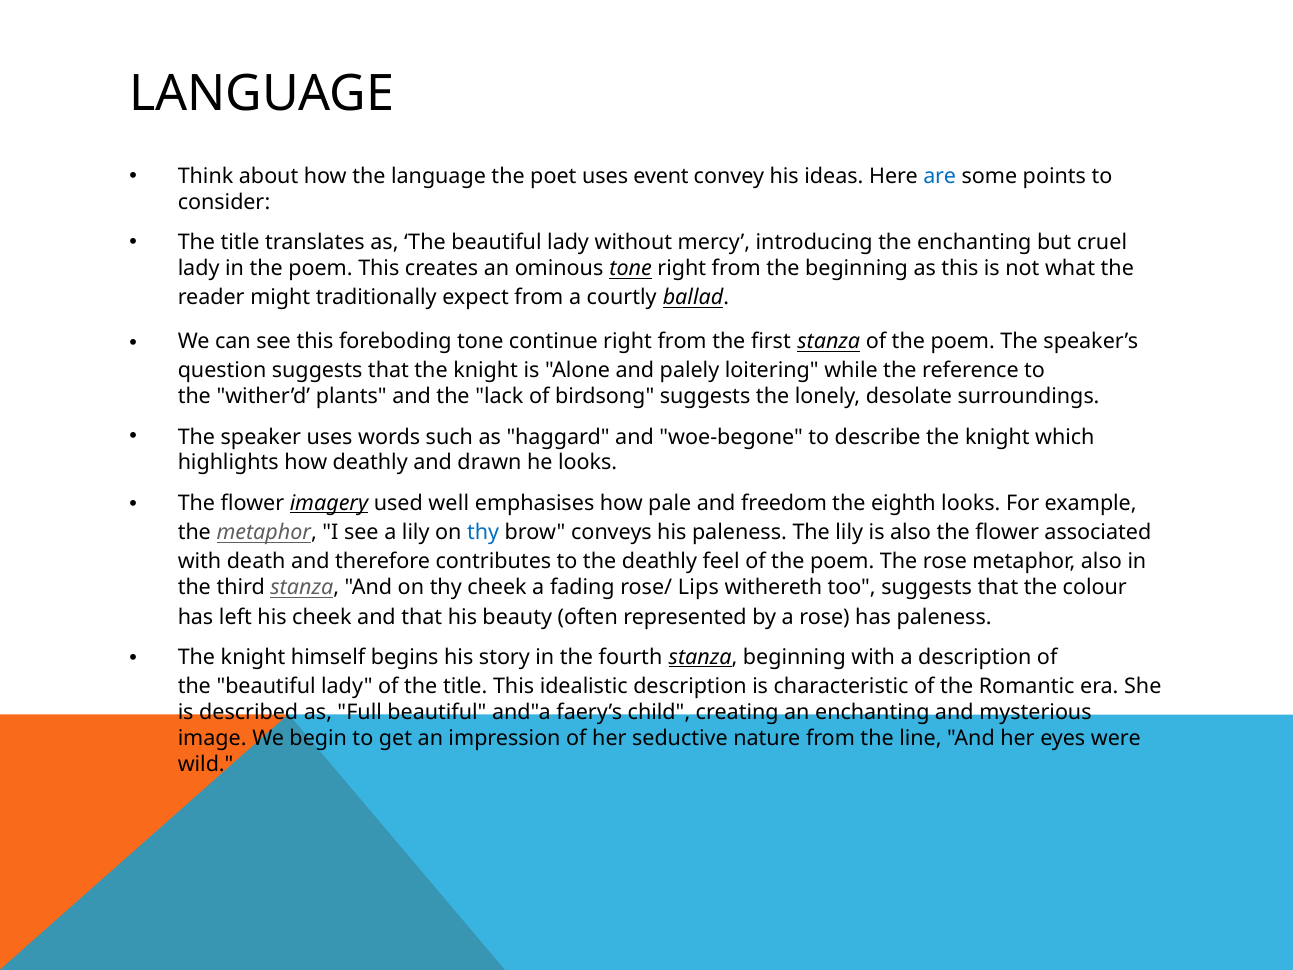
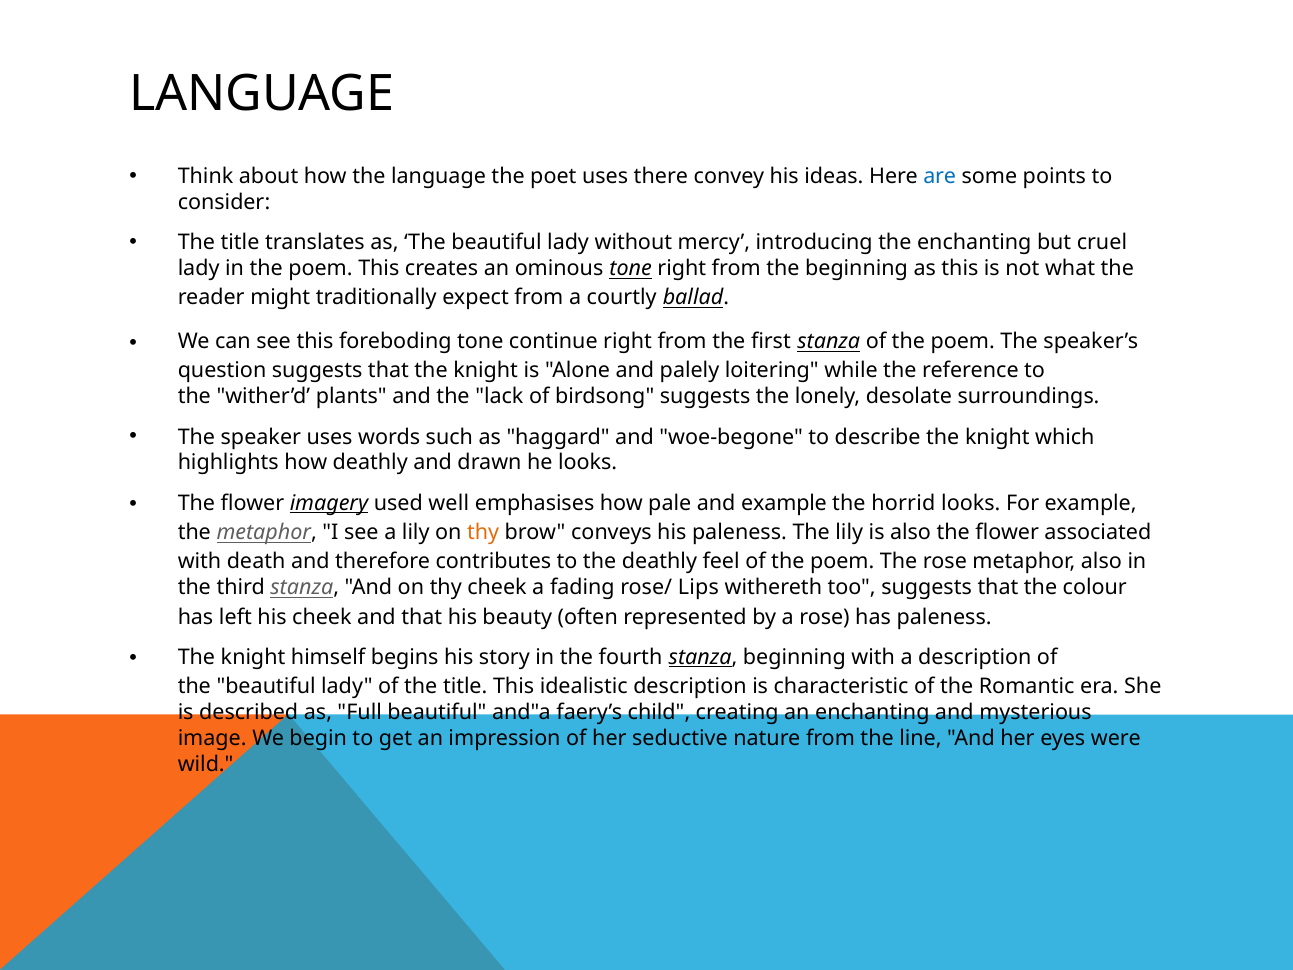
event: event -> there (661, 177)
and freedom: freedom -> example (784, 503)
eighth: eighth -> horrid (903, 503)
thy colour: blue -> orange (483, 532)
